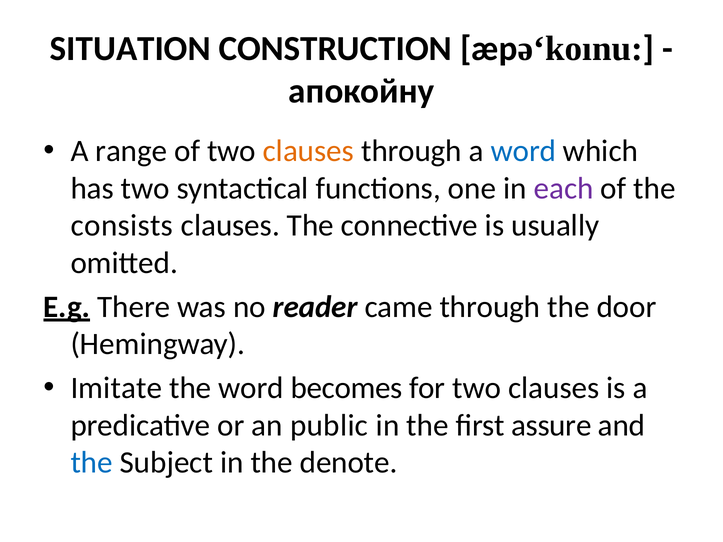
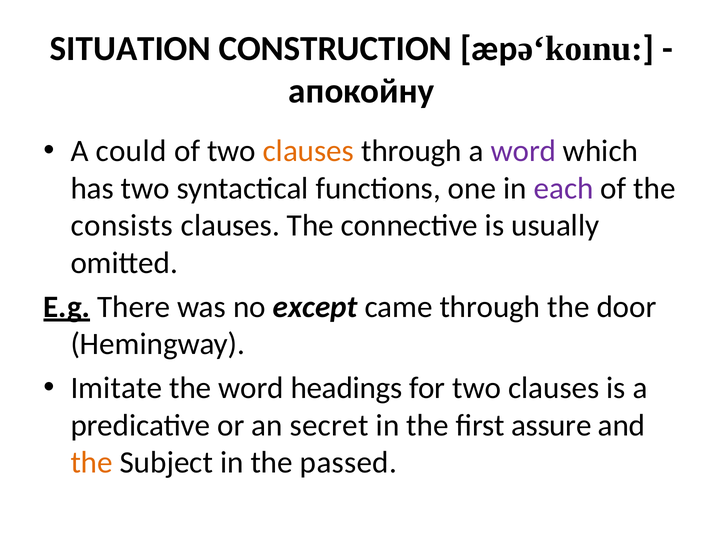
range: range -> could (131, 151)
word colour: blue -> purple (523, 151)
reader: reader -> except (315, 307)
becomes: becomes -> headings (346, 388)
public: public -> secret (329, 425)
the colour: blue -> orange (92, 463)
denote: denote -> passed (348, 463)
